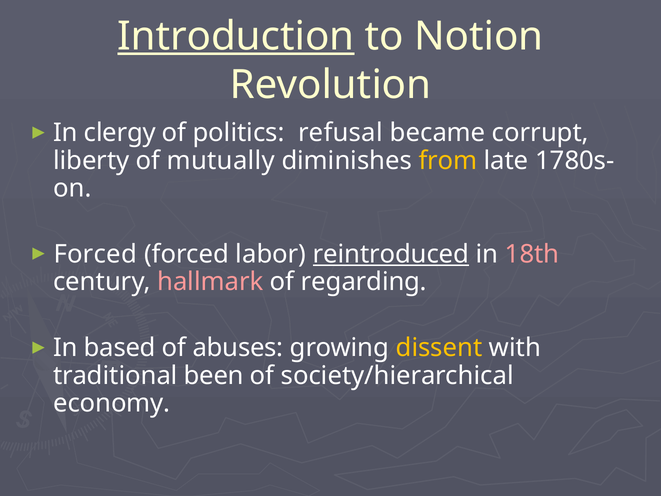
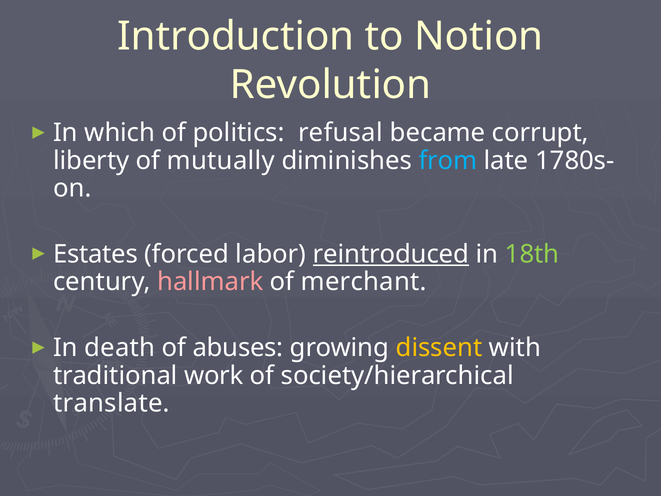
Introduction underline: present -> none (236, 36)
clergy: clergy -> which (120, 133)
from colour: yellow -> light blue (448, 160)
Forced: Forced -> Estates (96, 254)
18th colour: pink -> light green (532, 254)
regarding: regarding -> merchant (364, 282)
based: based -> death (120, 348)
been: been -> work (214, 375)
economy: economy -> translate (112, 403)
